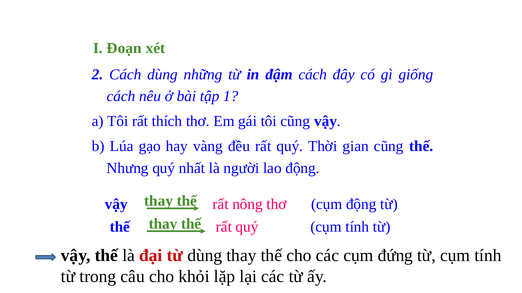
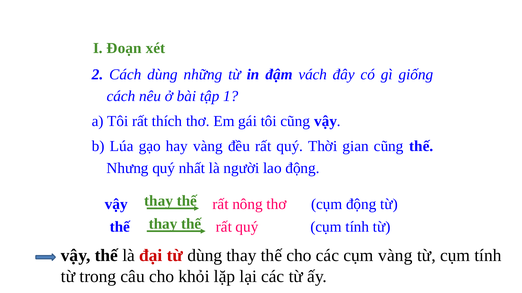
đậm cách: cách -> vách (313, 75)
cụm đứng: đứng -> vàng (395, 256)
